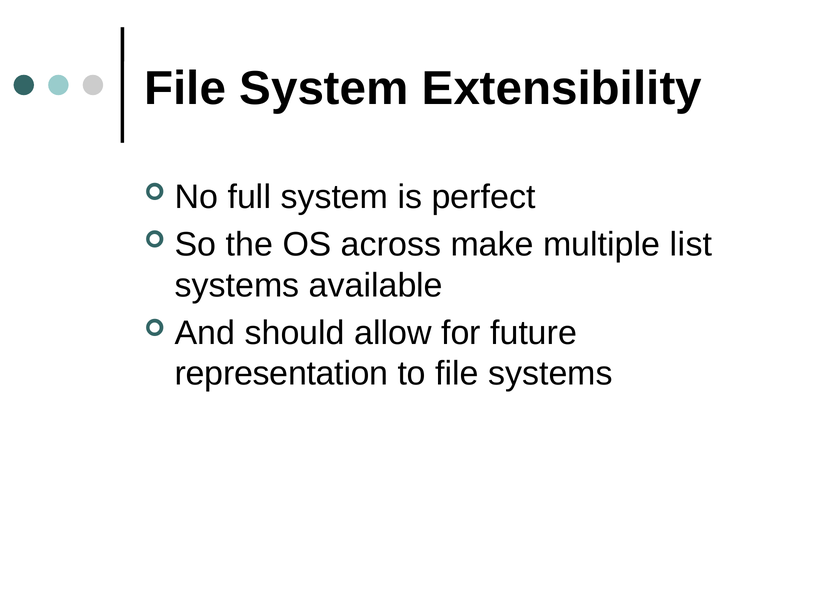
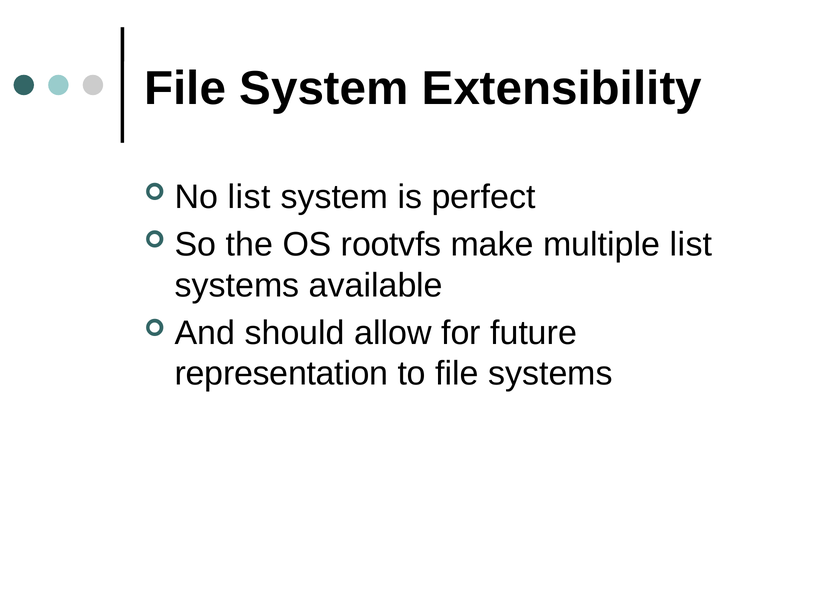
No full: full -> list (249, 197)
across: across -> rootvfs (391, 245)
